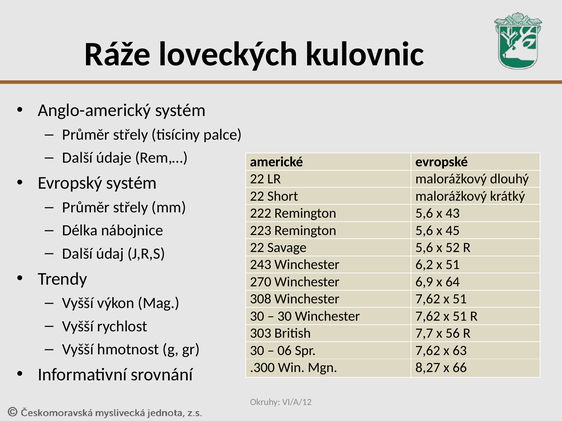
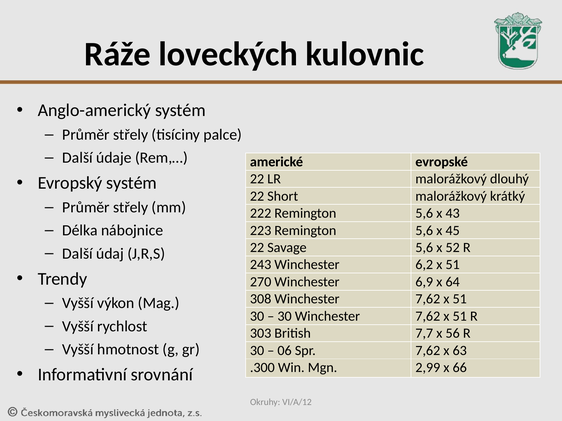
8,27: 8,27 -> 2,99 (428, 368)
